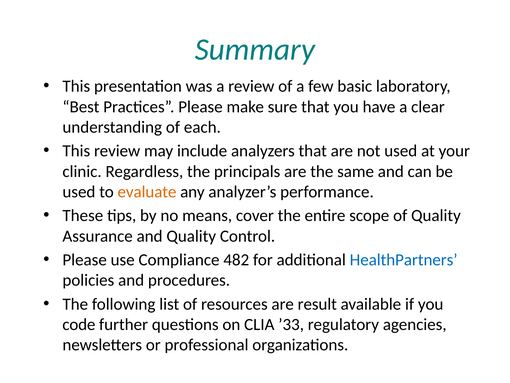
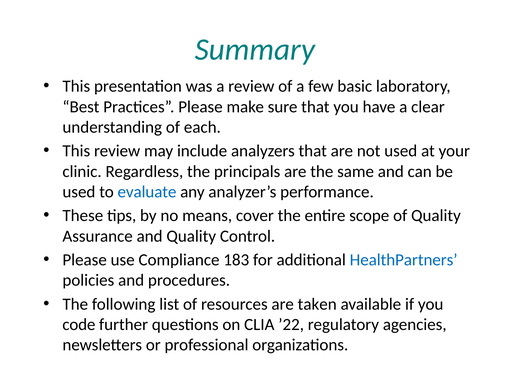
evaluate colour: orange -> blue (147, 192)
482: 482 -> 183 (236, 260)
result: result -> taken (317, 304)
’33: ’33 -> ’22 (291, 324)
